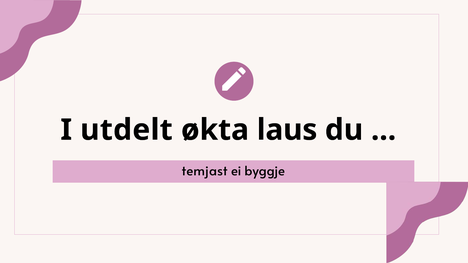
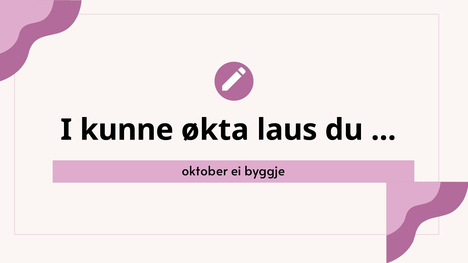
utdelt: utdelt -> kunne (127, 130)
temjast: temjast -> oktober (205, 171)
